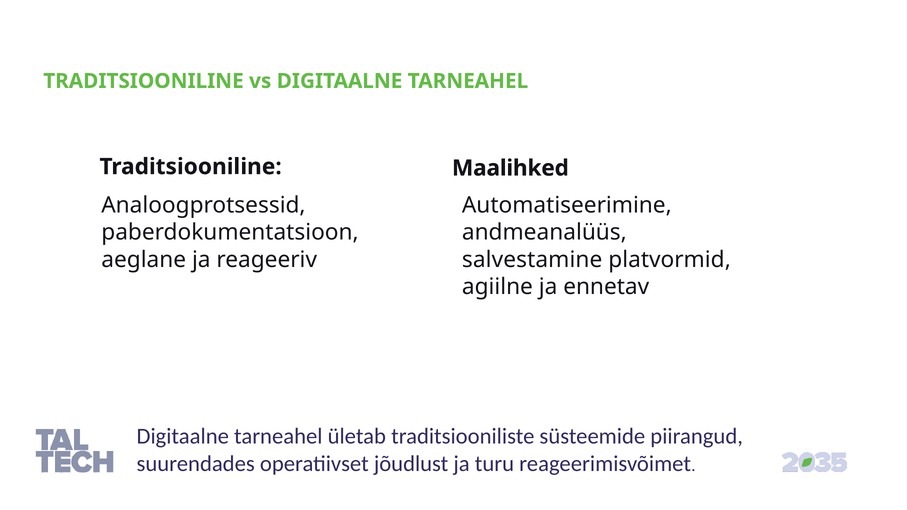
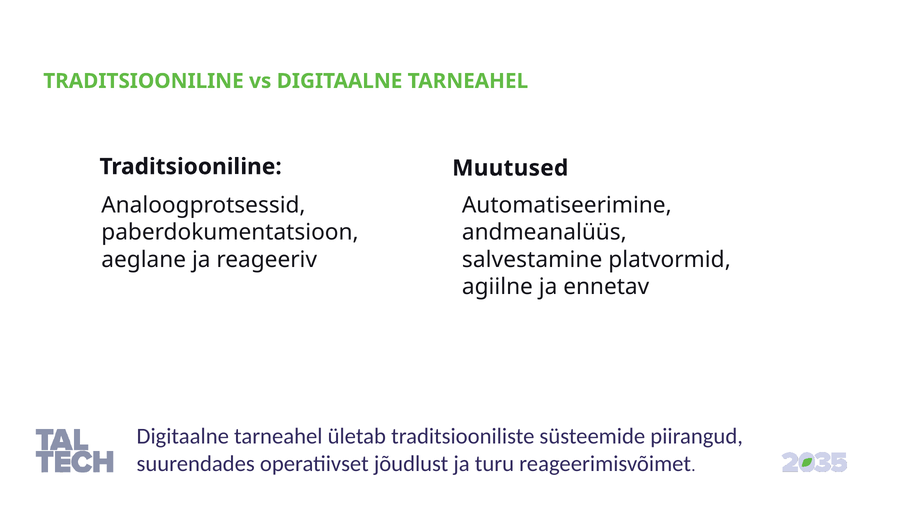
Maalihked: Maalihked -> Muutused (510, 168)
